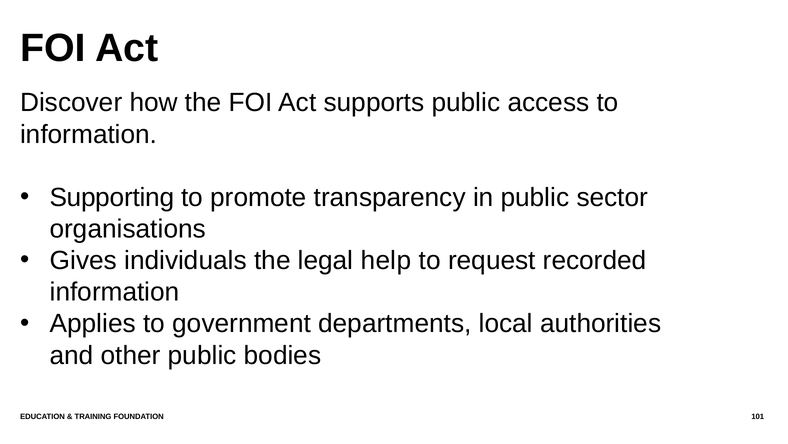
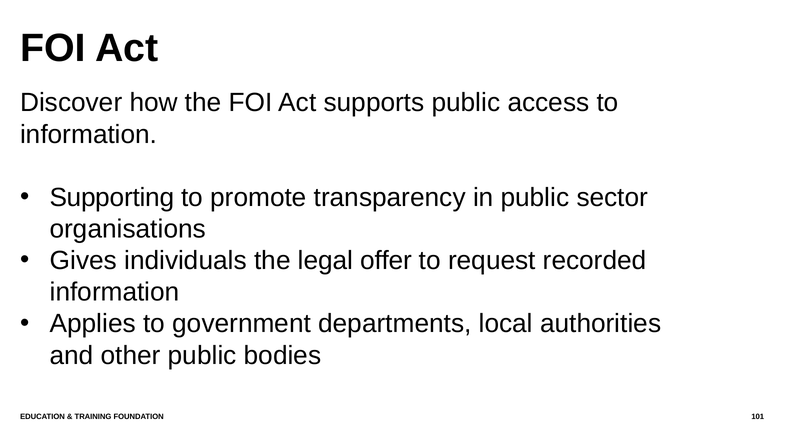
help: help -> offer (386, 260)
